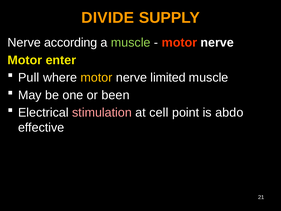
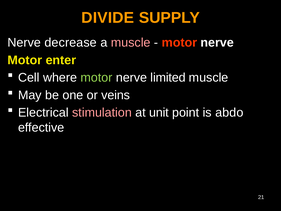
according: according -> decrease (71, 43)
muscle colour: light green -> pink (131, 43)
Pull: Pull -> Cell (29, 78)
motor colour: yellow -> light green (96, 78)
been: been -> veins (116, 95)
cell: cell -> unit (159, 113)
